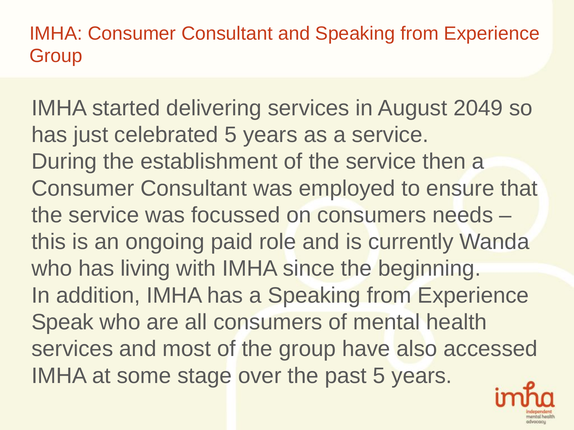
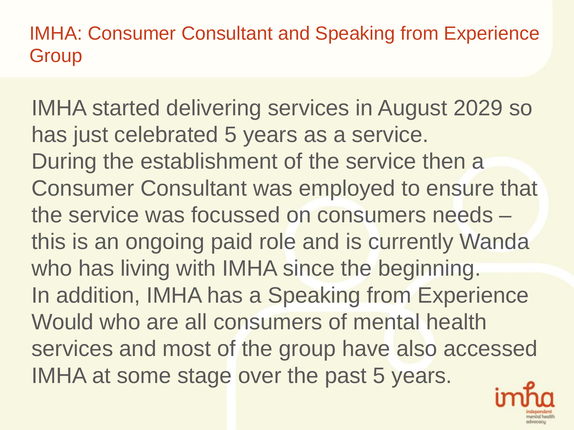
2049: 2049 -> 2029 (478, 108)
Speak: Speak -> Would (63, 323)
